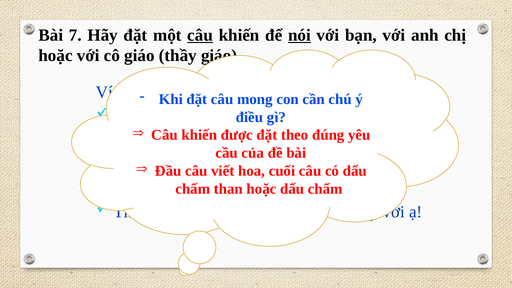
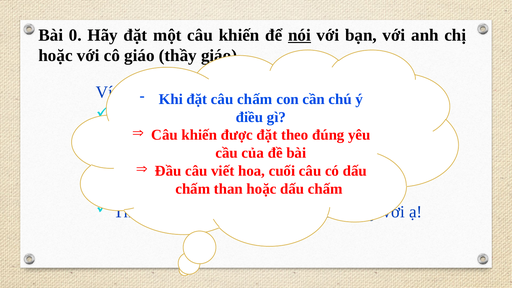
7: 7 -> 0 (75, 35)
câu underline: present -> none (200, 35)
câu mong: mong -> chấm (255, 99)
